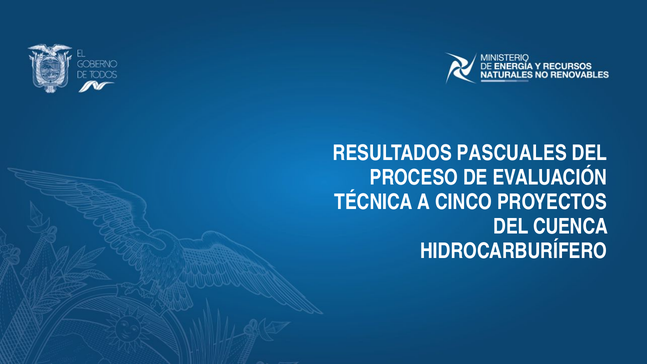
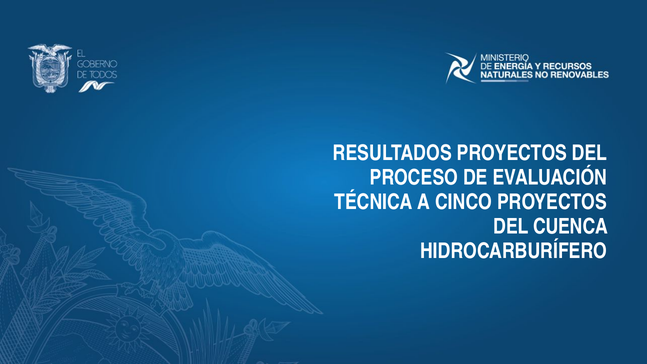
RESULTADOS PASCUALES: PASCUALES -> PROYECTOS (512, 153)
